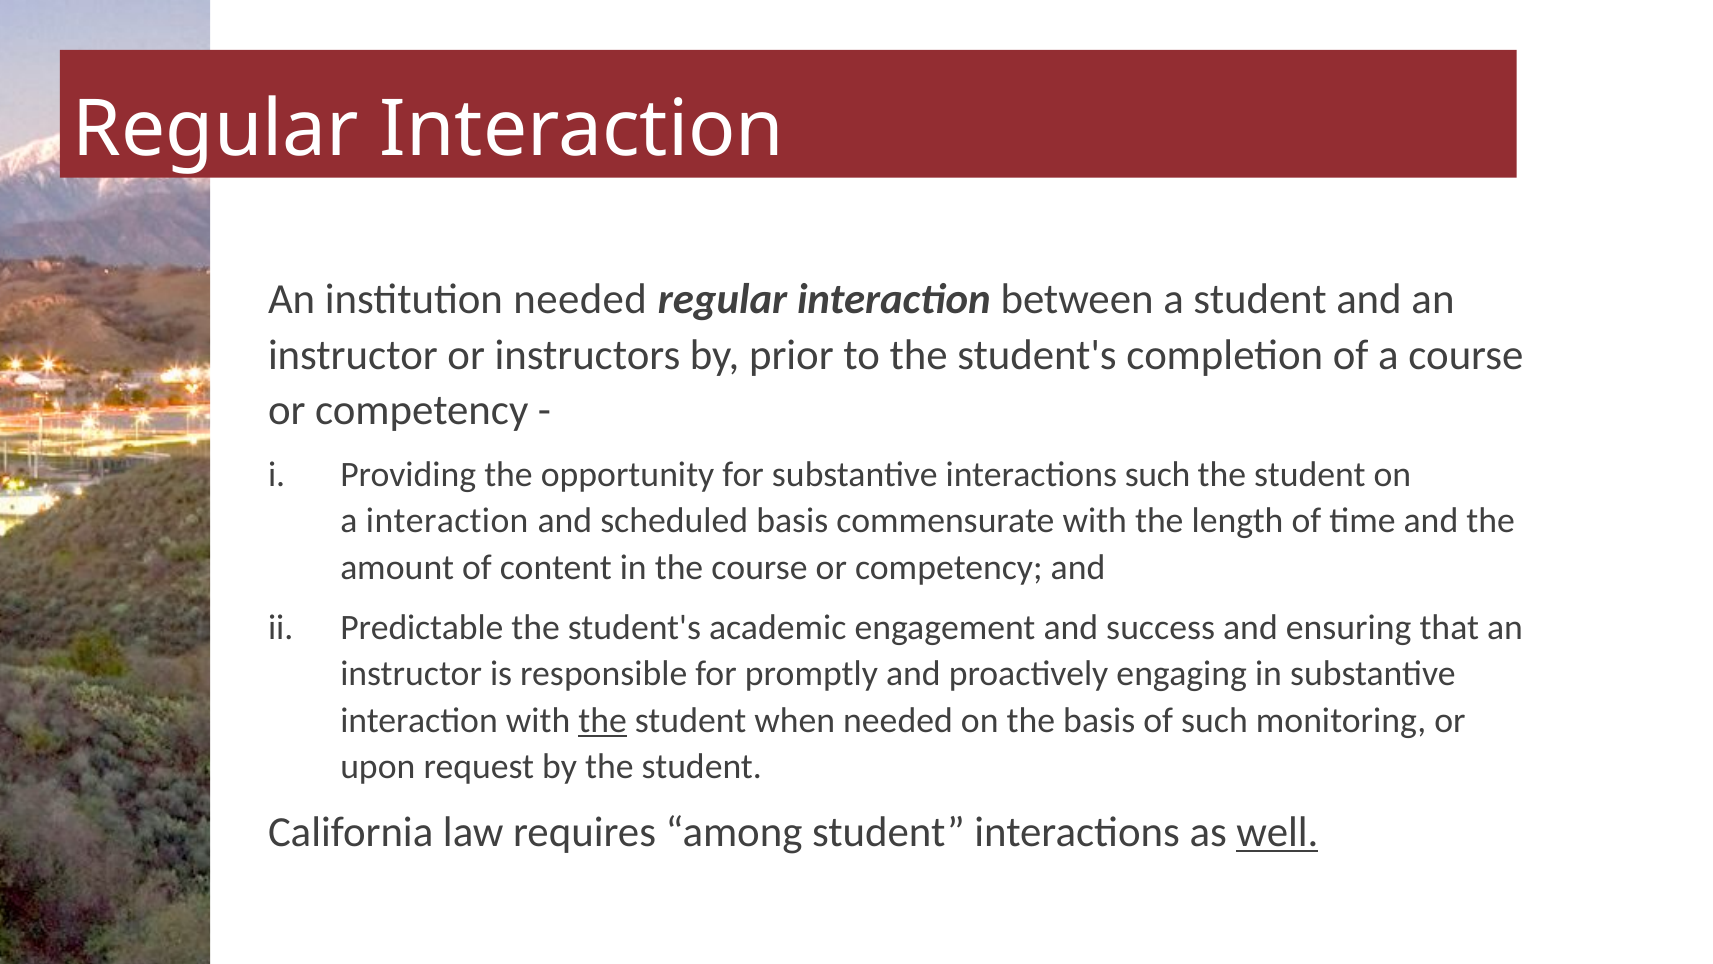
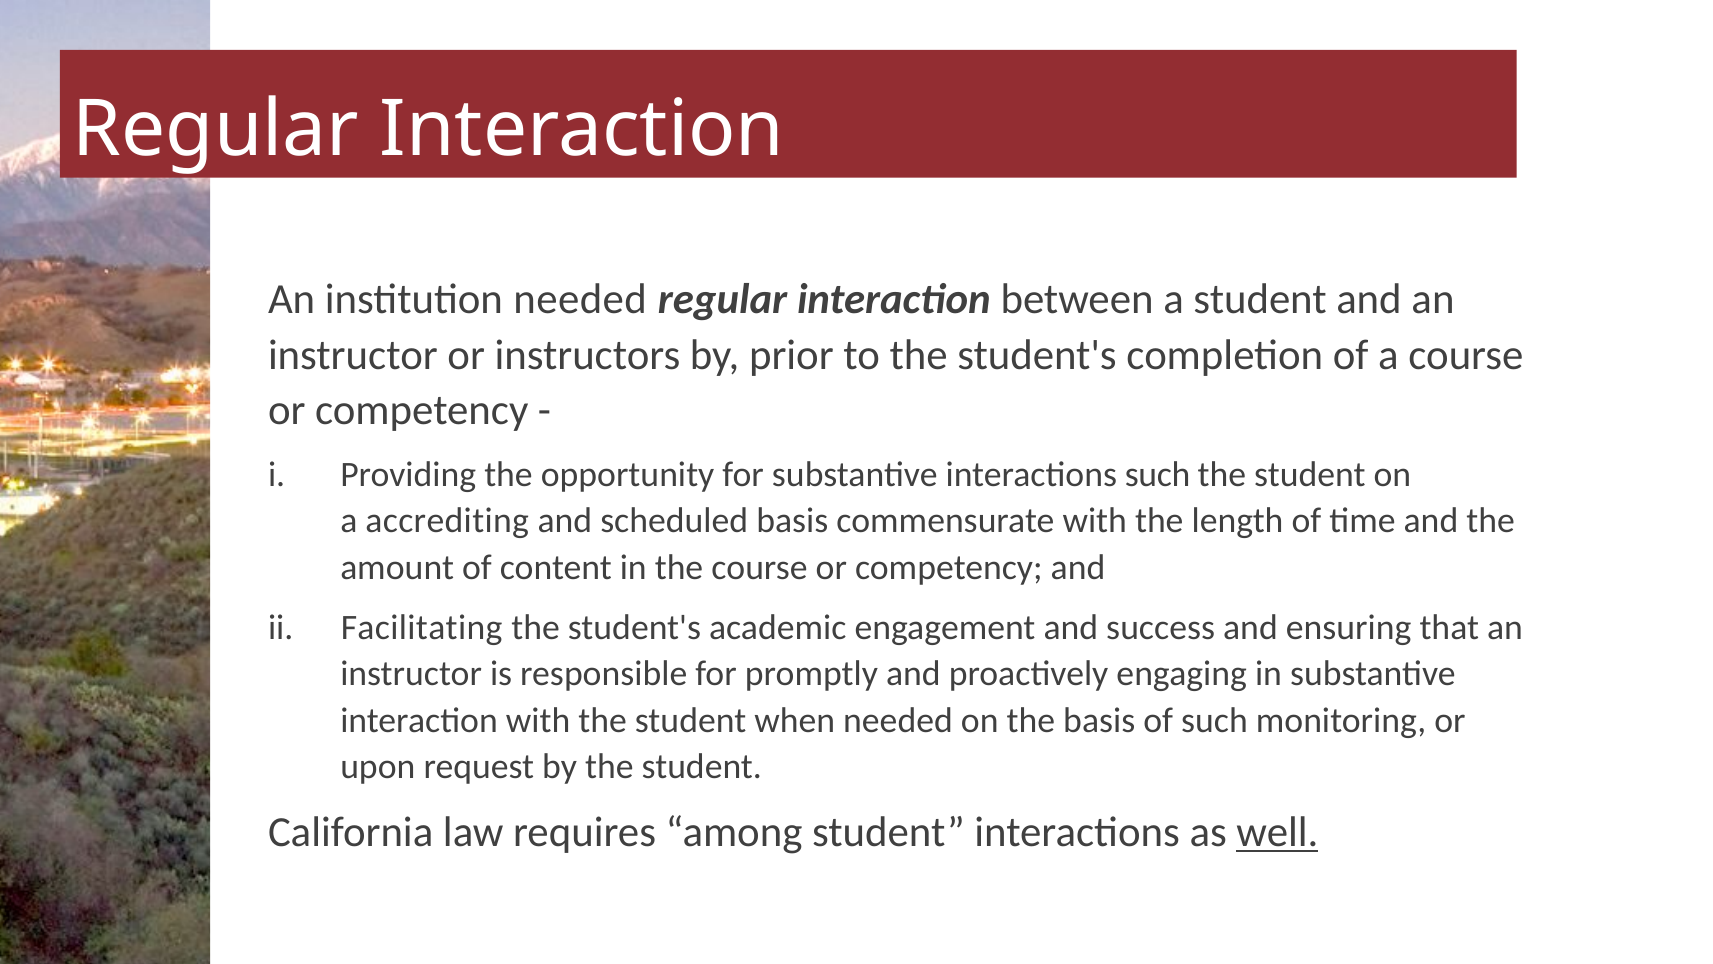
a interaction: interaction -> accrediting (447, 521)
Predictable: Predictable -> Facilitating (422, 628)
the underline: present -> none (603, 720)
